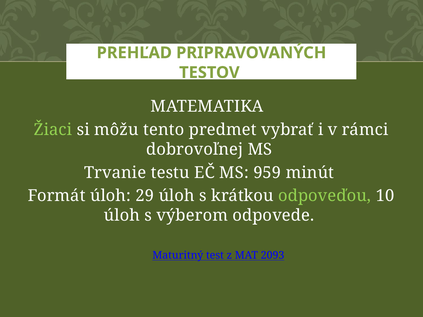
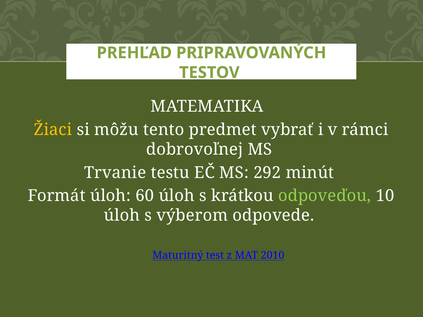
Žiaci colour: light green -> yellow (53, 130)
959: 959 -> 292 (267, 173)
29: 29 -> 60 (145, 196)
2093: 2093 -> 2010 (273, 256)
